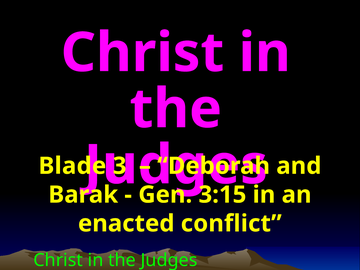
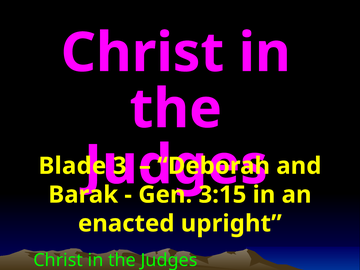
conflict: conflict -> upright (231, 224)
